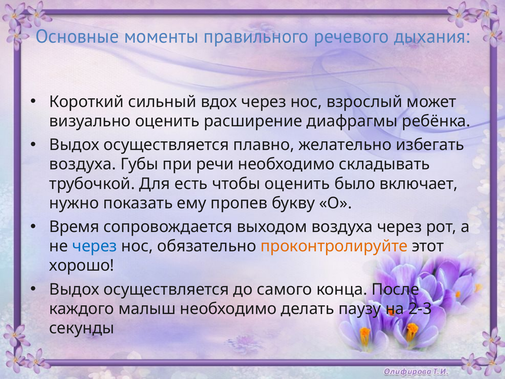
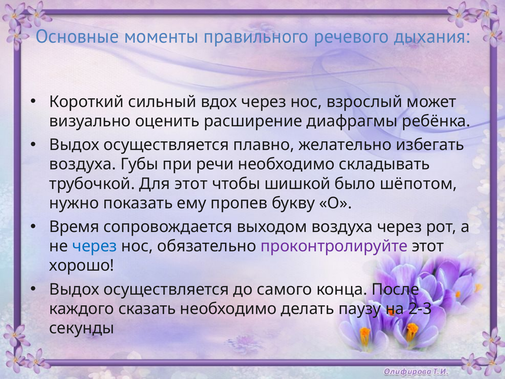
Для есть: есть -> этот (191, 184)
чтобы оценить: оценить -> шишкой (297, 184)
включает: включает -> шёпотом (419, 184)
проконтролируйте colour: orange -> purple (334, 246)
малыш: малыш -> сказать (147, 309)
